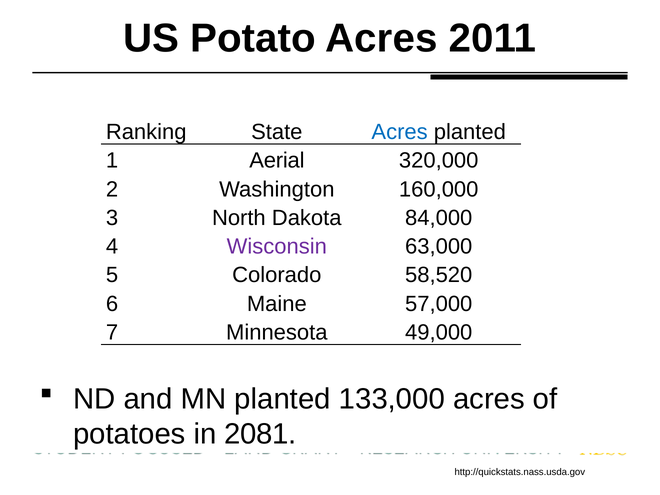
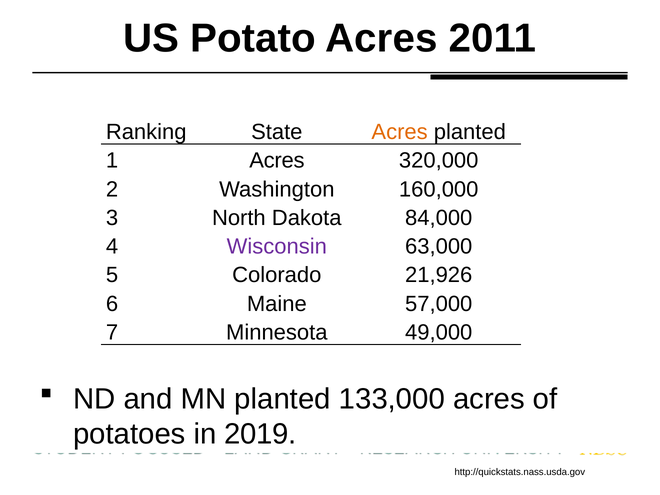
Acres colour: blue -> orange (400, 132)
1 Aerial: Aerial -> Acres (277, 161)
58,520: 58,520 -> 21,926 (439, 275)
2081: 2081 -> 2019 (260, 434)
